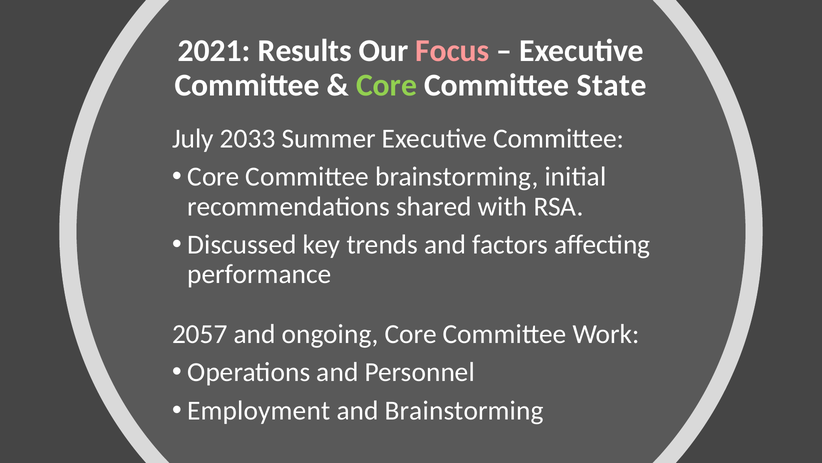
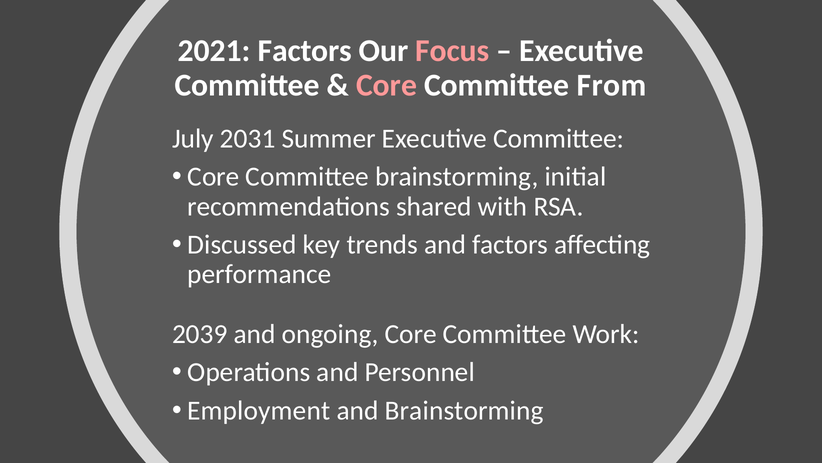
2021 Results: Results -> Factors (305, 51)
Core colour: light green -> pink (387, 85)
State: State -> From (612, 85)
2033: 2033 -> 2031 (248, 138)
2057: 2057 -> 2039 (200, 334)
